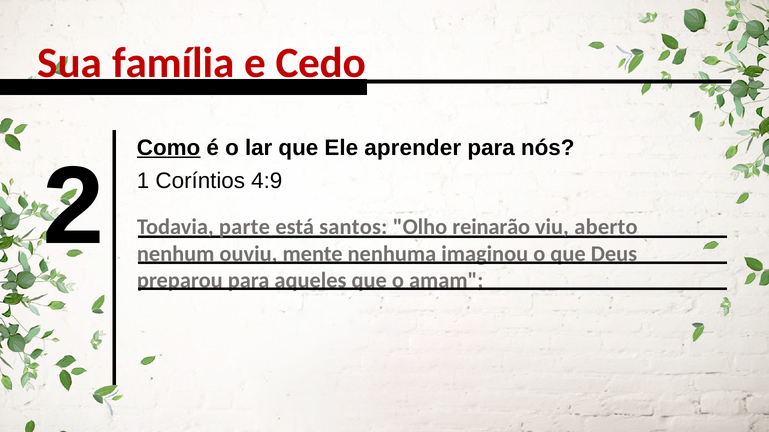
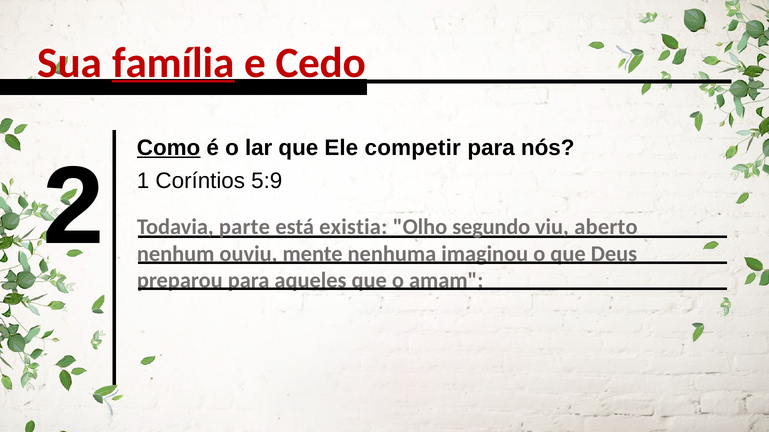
família underline: none -> present (173, 63)
aprender: aprender -> competir (413, 148)
santos: santos -> existia (353, 227)
reinarão: reinarão -> segundo (491, 227)
4:9: 4:9 -> 5:9 (267, 181)
